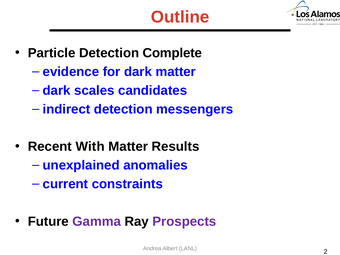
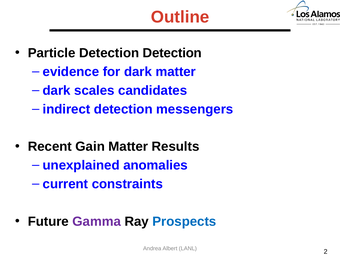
Detection Complete: Complete -> Detection (172, 53)
With: With -> Gain (90, 147)
Prospects colour: purple -> blue (184, 221)
